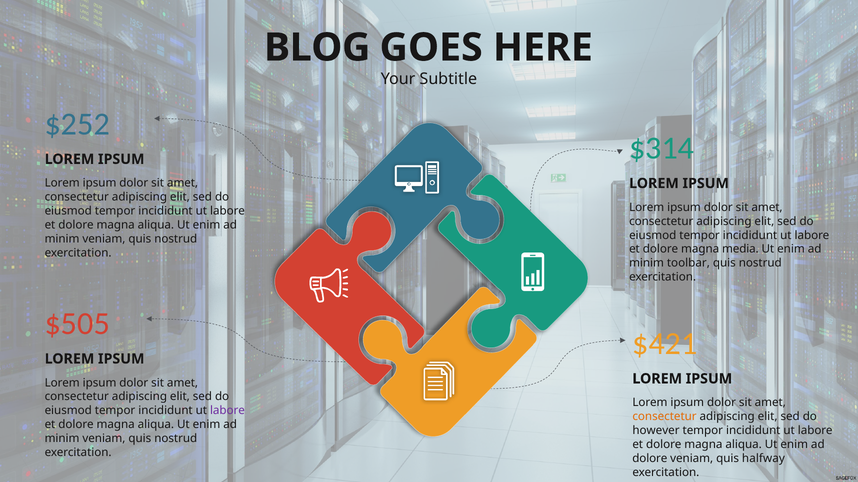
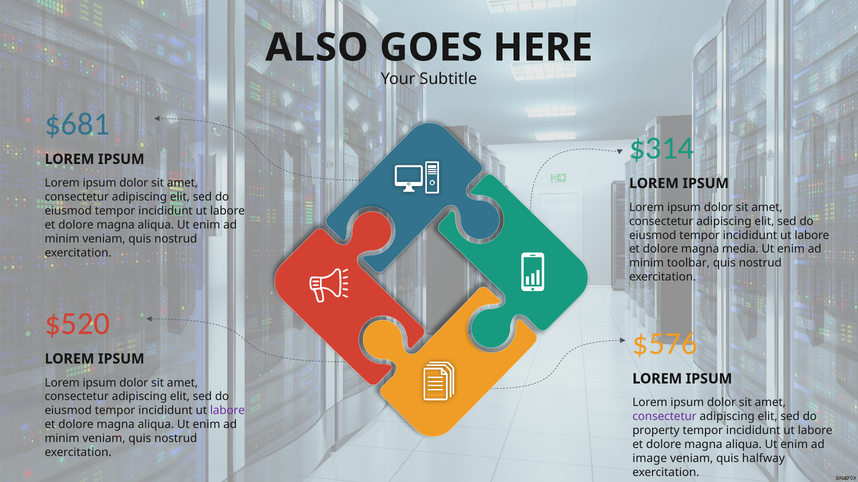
BLOG: BLOG -> ALSO (317, 48)
$252: $252 -> $681 (77, 124)
$505: $505 -> $520 (77, 324)
$421: $421 -> $576 (665, 344)
consectetur colour: orange -> purple (665, 417)
however: however -> property (656, 431)
dolore: dolore -> image (650, 459)
